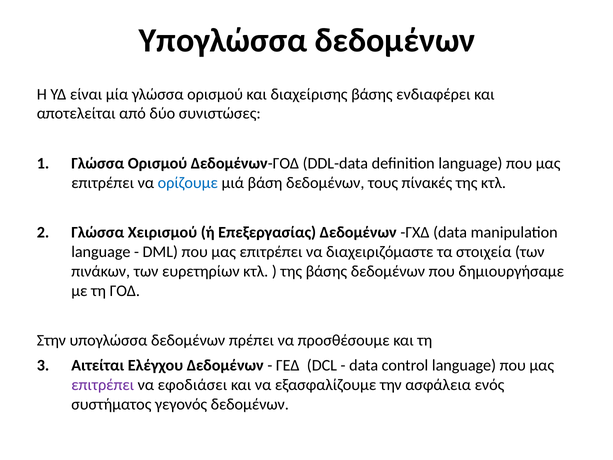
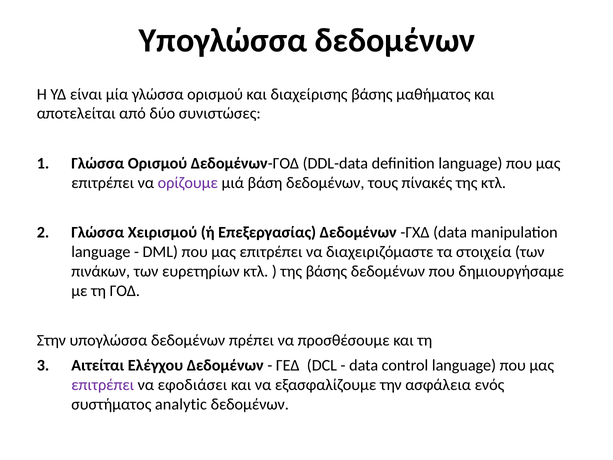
ενδιαφέρει: ενδιαφέρει -> µαθήματος (433, 94)
ορίζουμε colour: blue -> purple (188, 183)
γεγονός: γεγονός -> analytic (181, 404)
